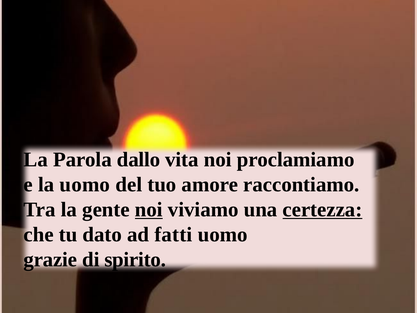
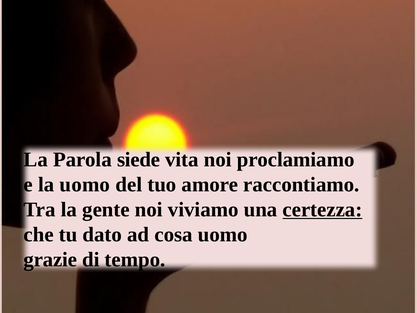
dallo: dallo -> siede (139, 159)
noi underline: present -> none (149, 209)
fatti: fatti -> cosa (174, 234)
spirito: spirito -> tempo (135, 259)
